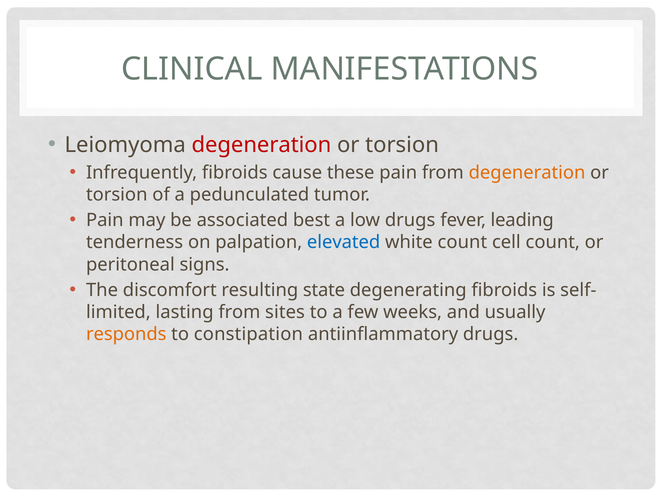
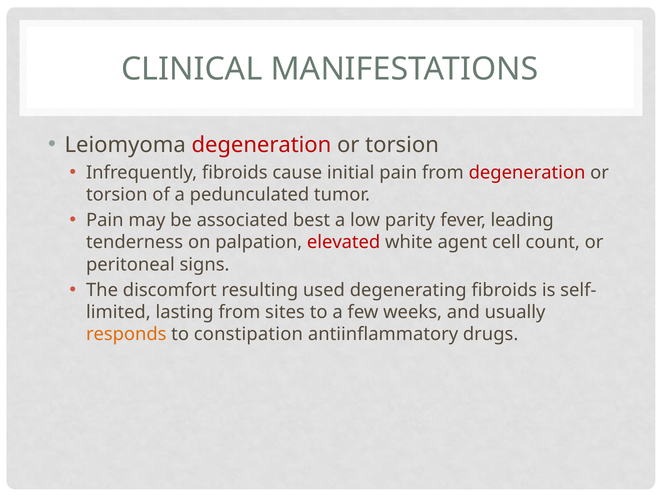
these: these -> initial (351, 173)
degeneration colour: orange -> red (527, 173)
low drugs: drugs -> parity (410, 221)
elevated colour: blue -> red (344, 243)
white count: count -> agent (462, 243)
state: state -> used (324, 291)
